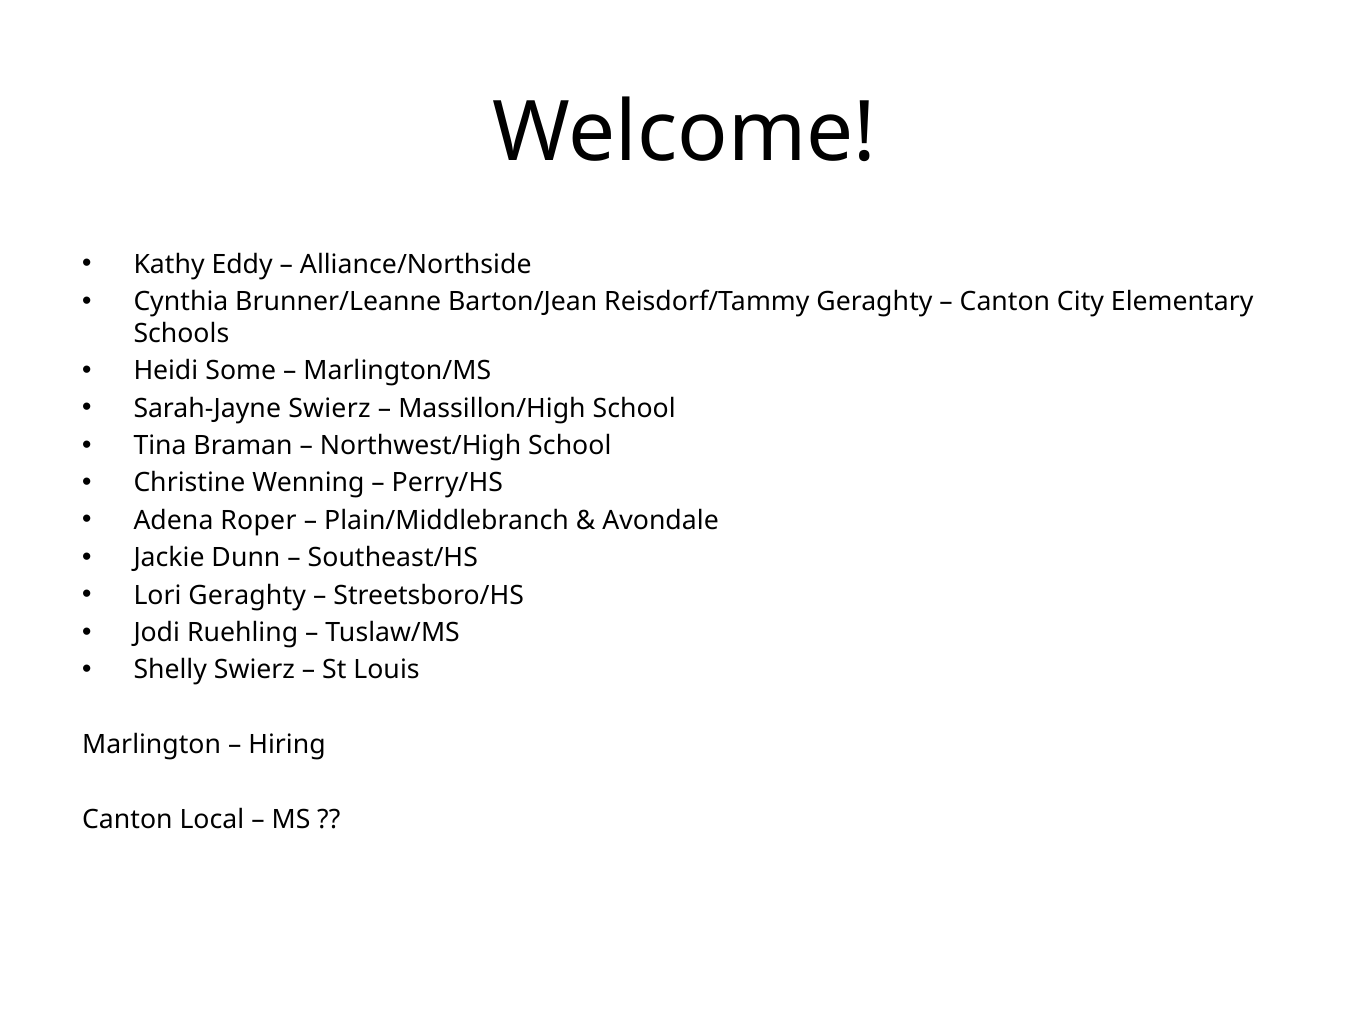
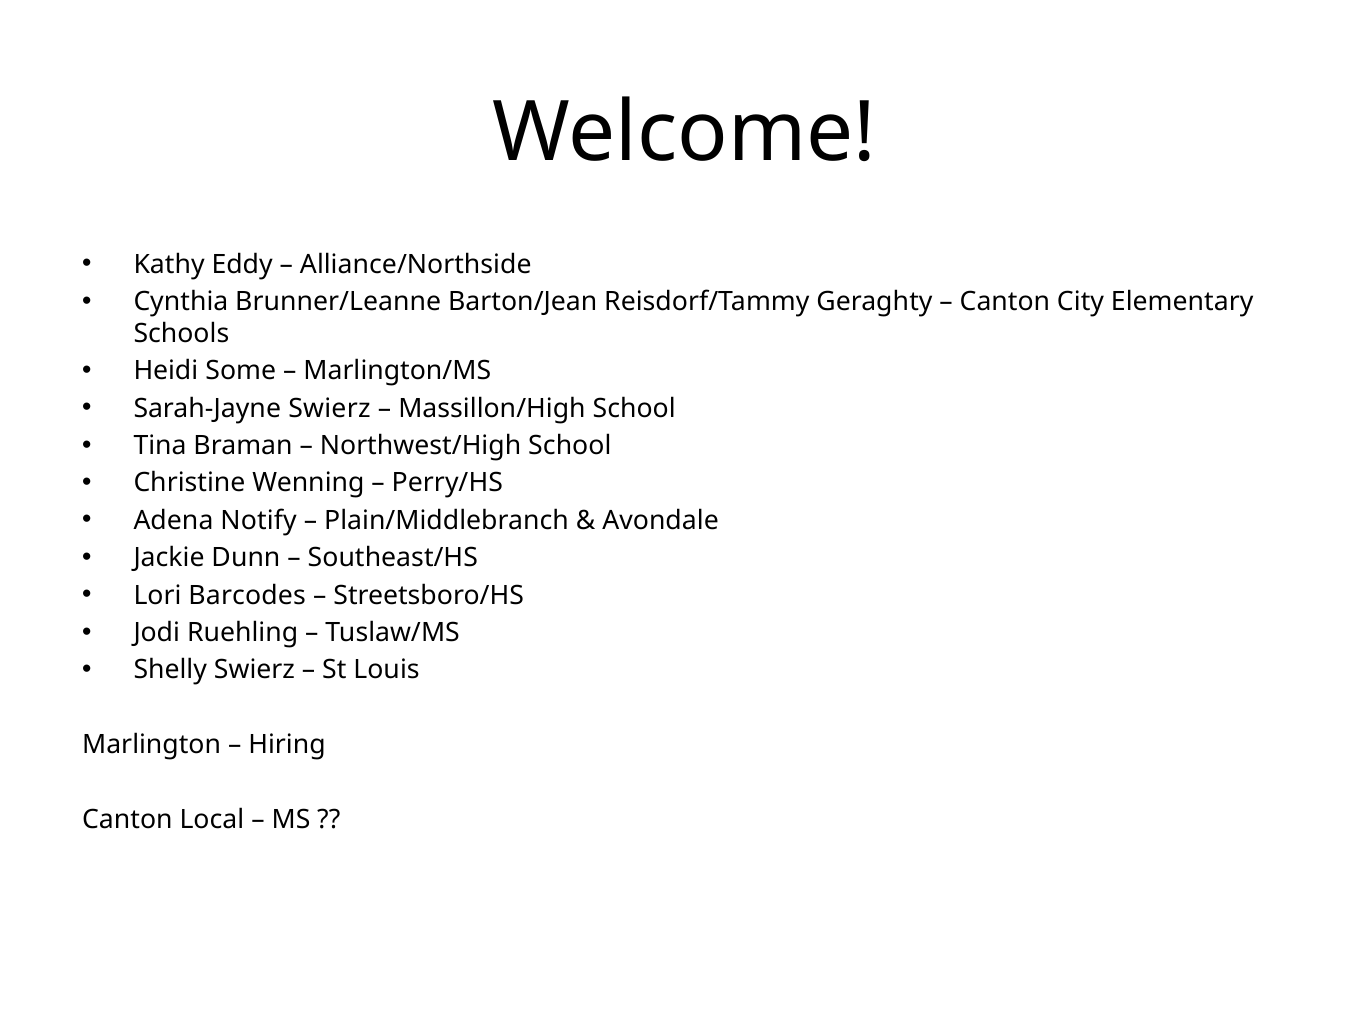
Roper: Roper -> Notify (259, 520)
Lori Geraghty: Geraghty -> Barcodes (247, 595)
